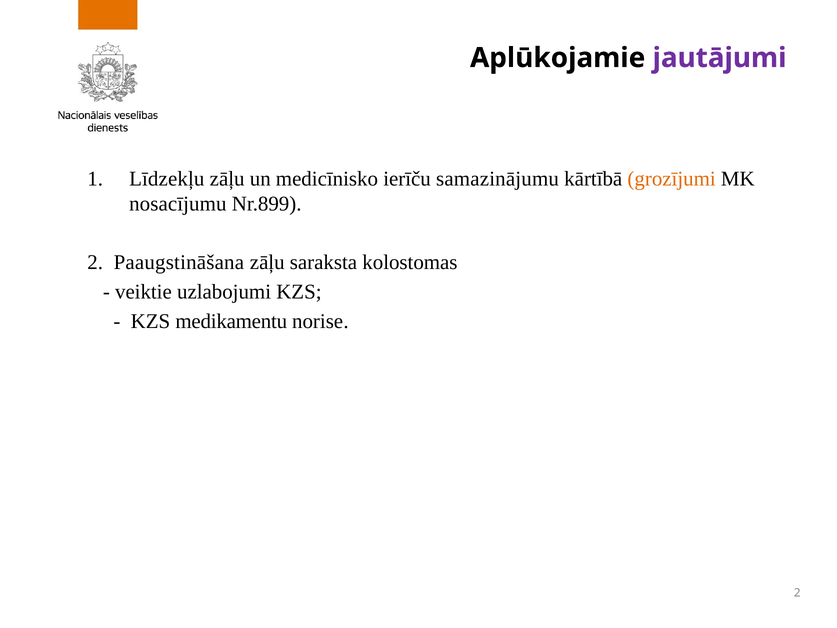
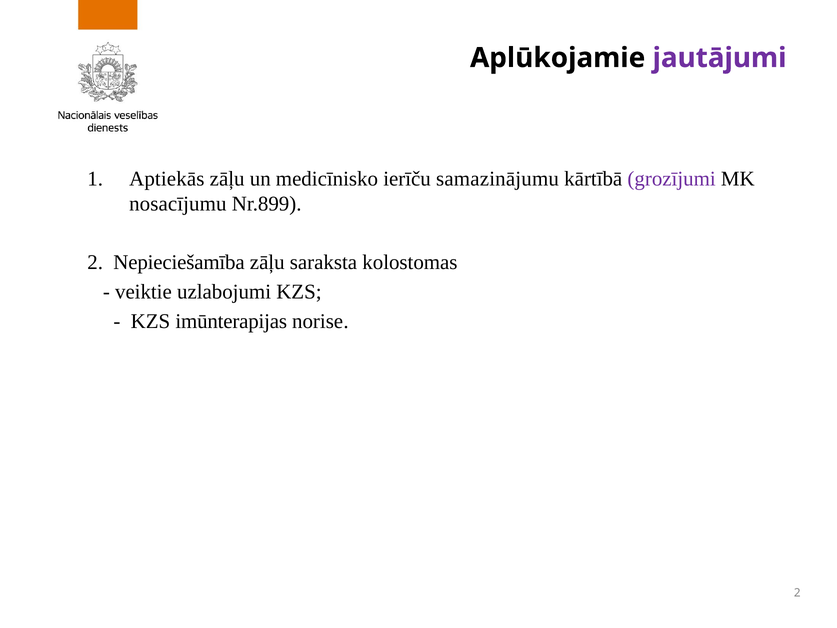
Līdzekļu: Līdzekļu -> Aptiekās (167, 179)
grozījumi colour: orange -> purple (672, 179)
Paaugstināšana: Paaugstināšana -> Nepieciešamība (179, 262)
medikamentu: medikamentu -> imūnterapijas (231, 321)
